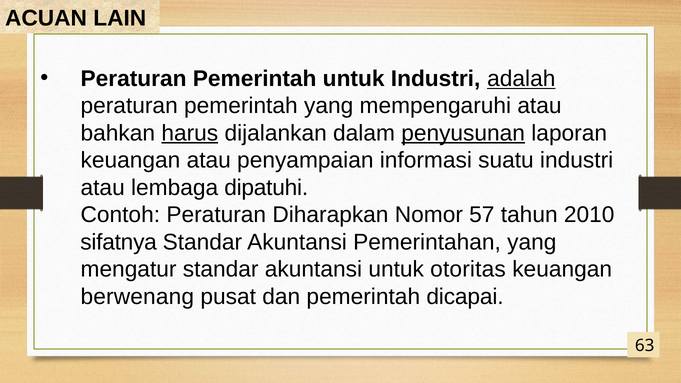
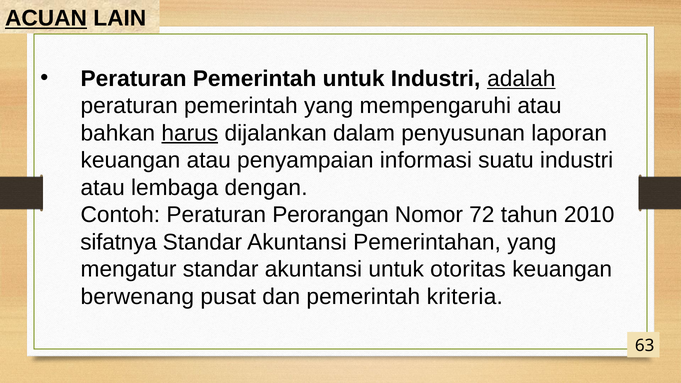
ACUAN underline: none -> present (46, 18)
penyusunan underline: present -> none (463, 133)
dipatuhi: dipatuhi -> dengan (266, 188)
Diharapkan: Diharapkan -> Perorangan (331, 215)
57: 57 -> 72 (482, 215)
dicapai: dicapai -> kriteria (465, 297)
